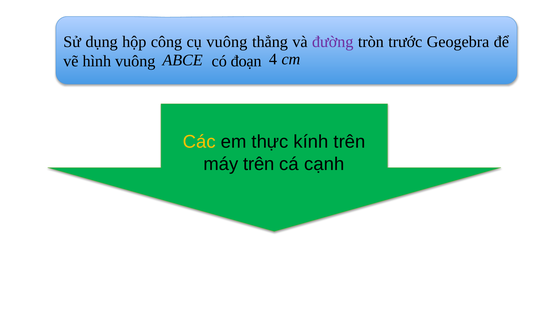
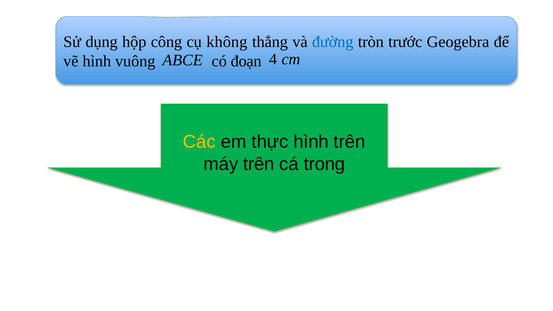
cụ vuông: vuông -> không (227, 42)
đường colour: purple -> blue (333, 42)
thực kính: kính -> hình (311, 142)
cạnh: cạnh -> trong (324, 164)
